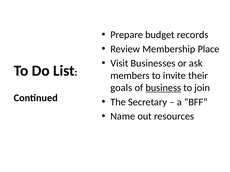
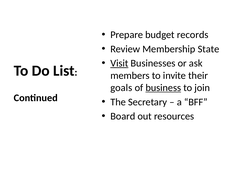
Place: Place -> State (208, 49)
Visit underline: none -> present (119, 63)
Name: Name -> Board (123, 117)
